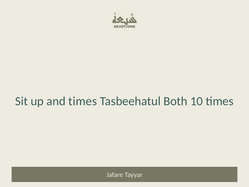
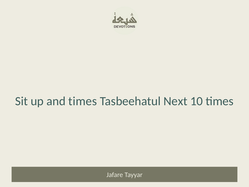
Both: Both -> Next (175, 101)
